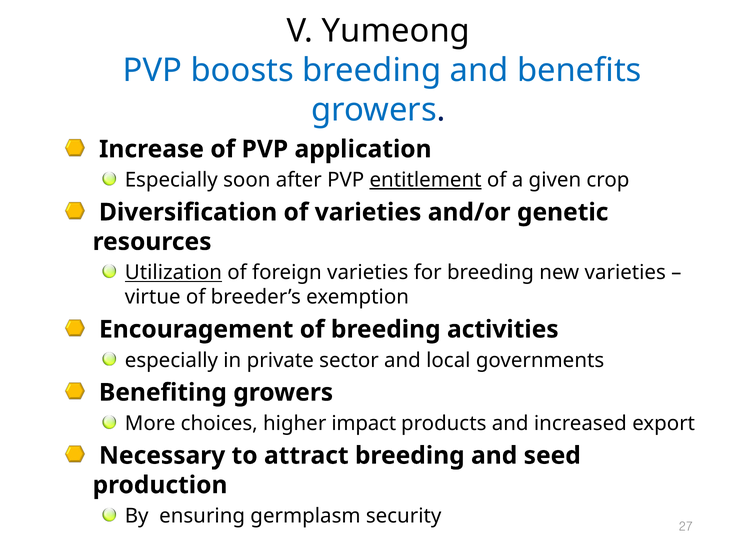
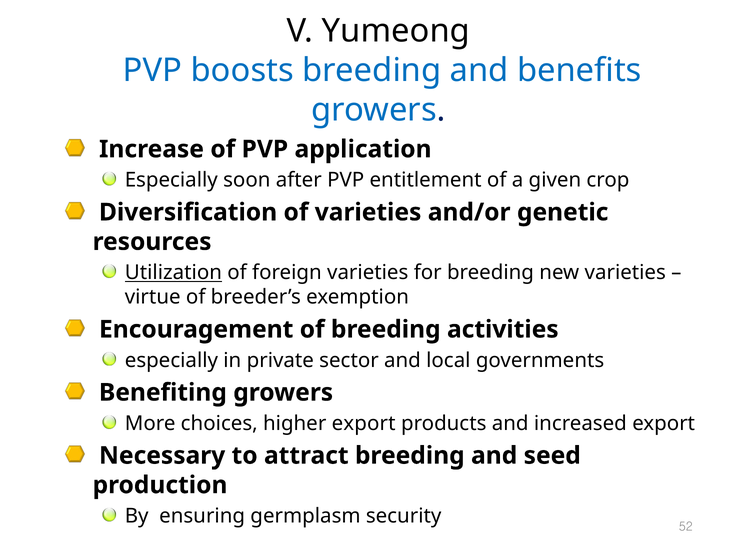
entitlement underline: present -> none (426, 180)
higher impact: impact -> export (364, 423)
27: 27 -> 52 (686, 527)
